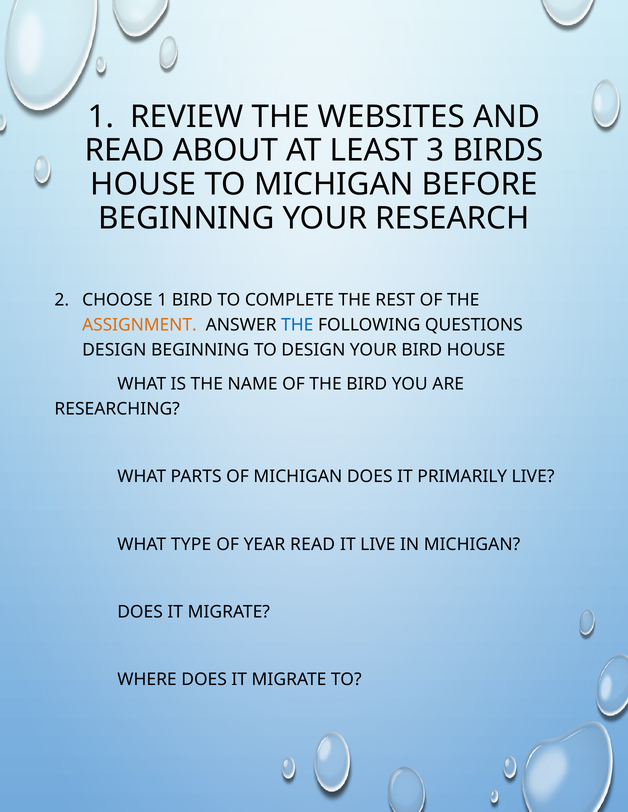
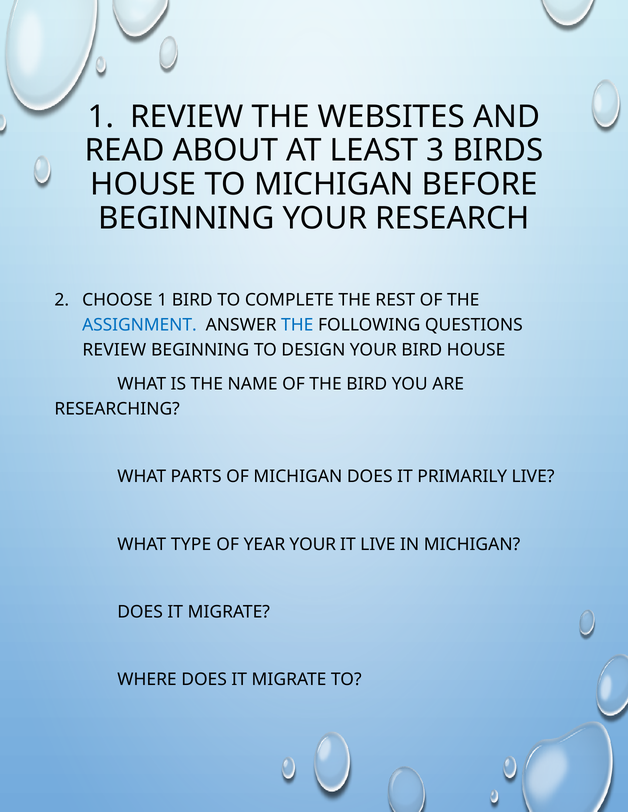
ASSIGNMENT colour: orange -> blue (139, 325)
DESIGN: DESIGN -> REVIEW (114, 350)
YEAR READ: READ -> YOUR (313, 545)
